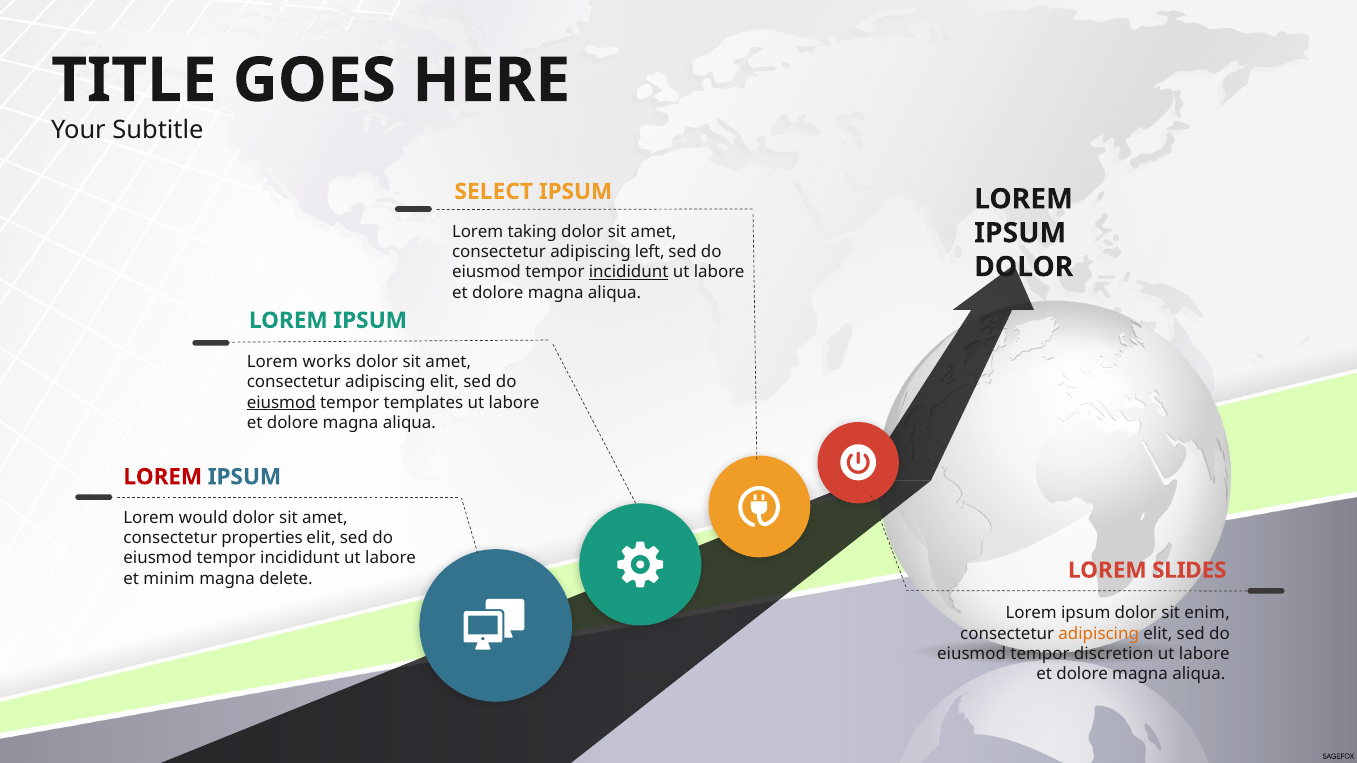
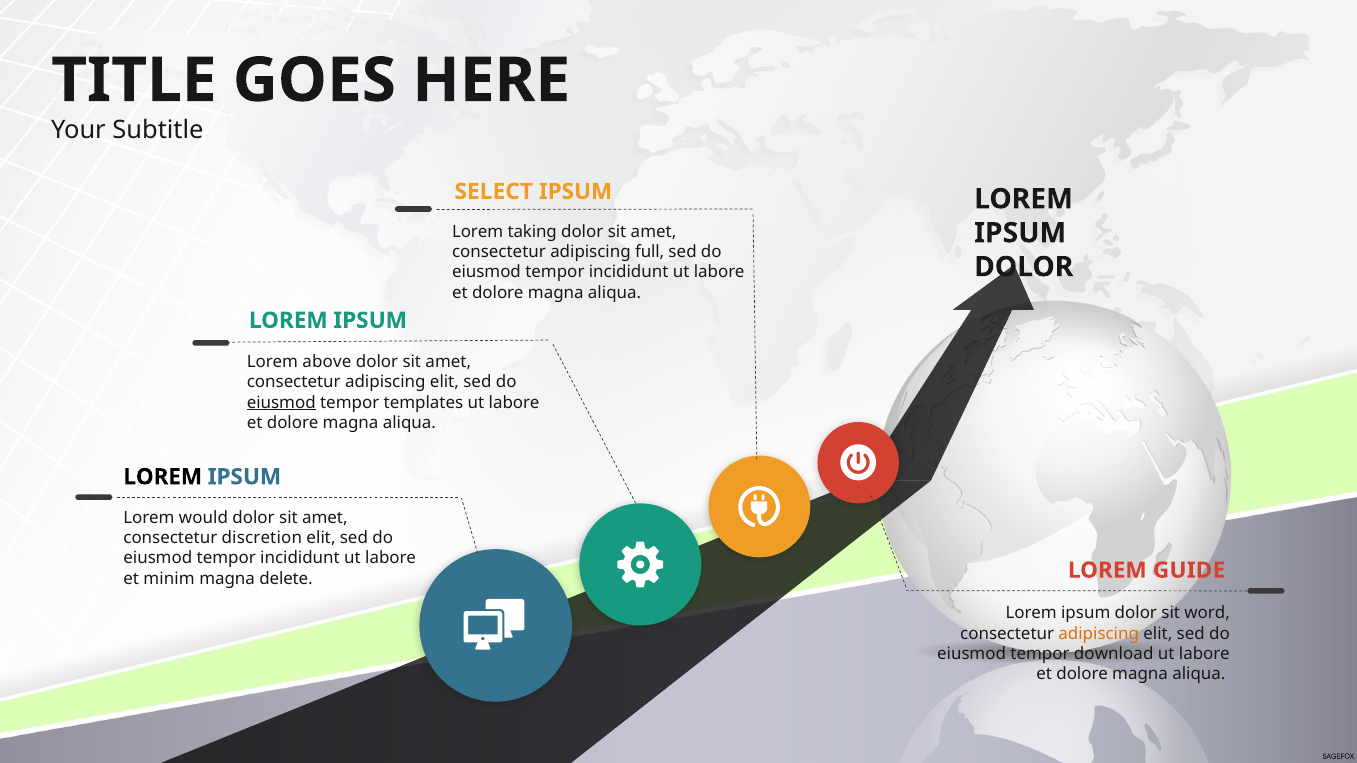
left: left -> full (650, 252)
incididunt underline: present -> none (629, 272)
works: works -> above (327, 362)
LOREM colour: red -> black (163, 477)
properties: properties -> discretion (262, 538)
SLIDES: SLIDES -> GUIDE (1189, 570)
enim: enim -> word (1207, 614)
discretion: discretion -> download (1114, 654)
